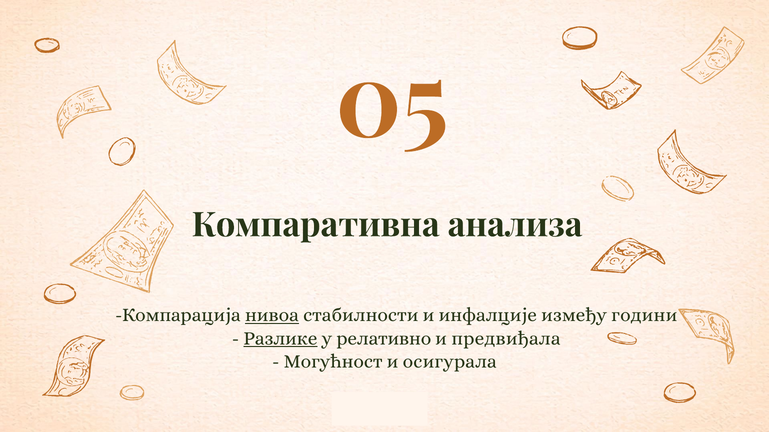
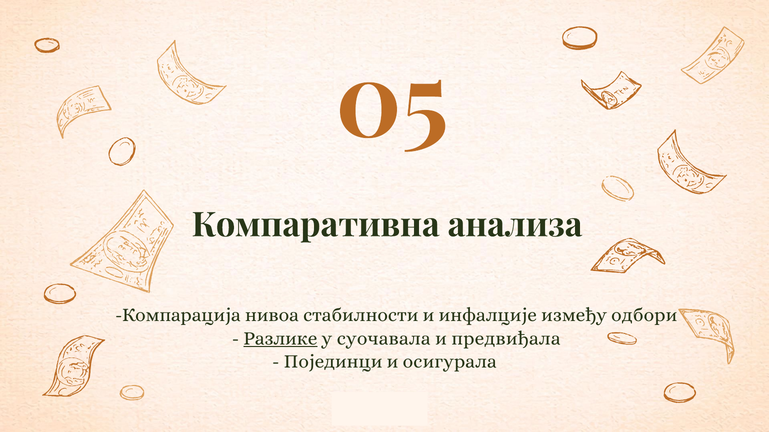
нивоа underline: present -> none (272, 316)
години: години -> одбори (644, 316)
релативно: релативно -> суочавала (384, 339)
Могућност: Могућност -> Појединци (333, 362)
